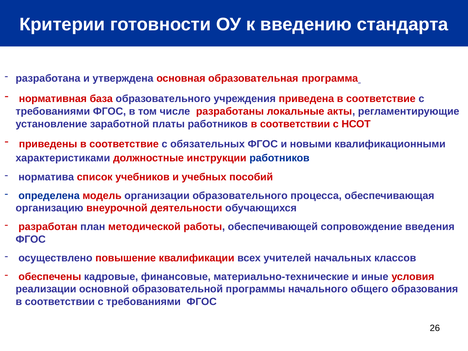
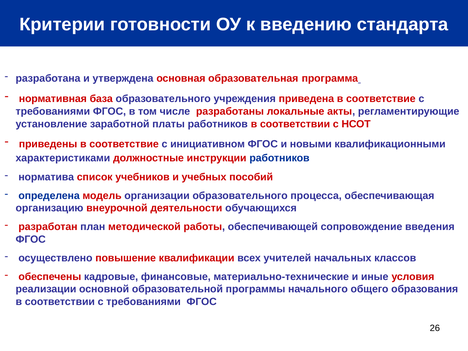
обязательных: обязательных -> инициативном (208, 144)
